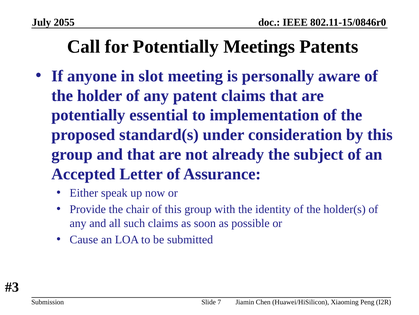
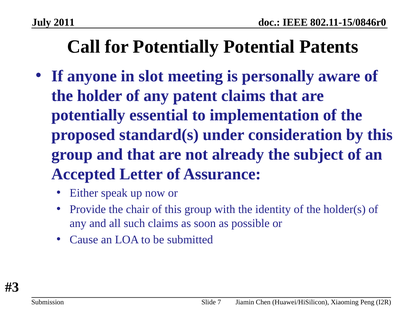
2055: 2055 -> 2011 (64, 22)
Meetings: Meetings -> Potential (259, 47)
